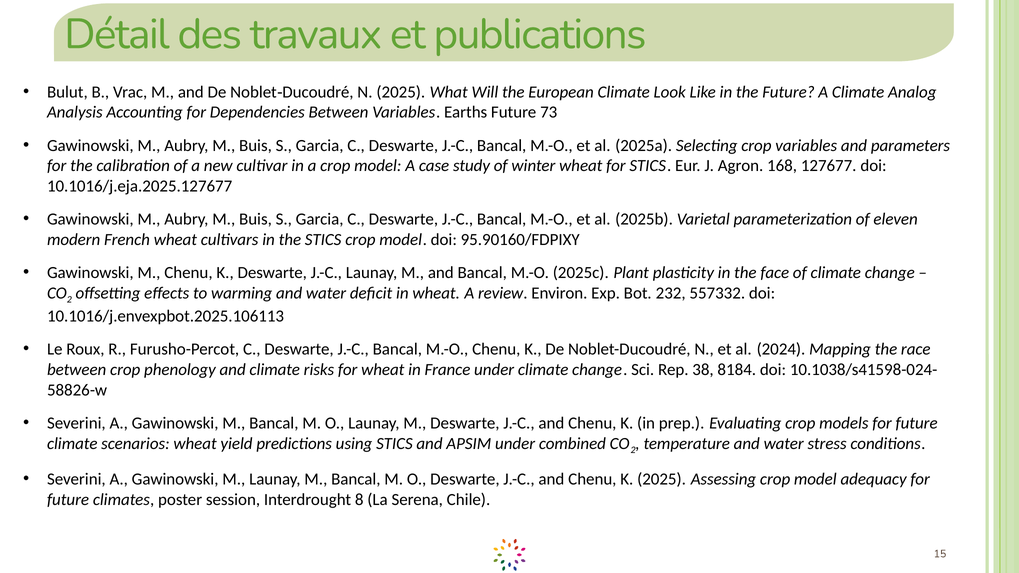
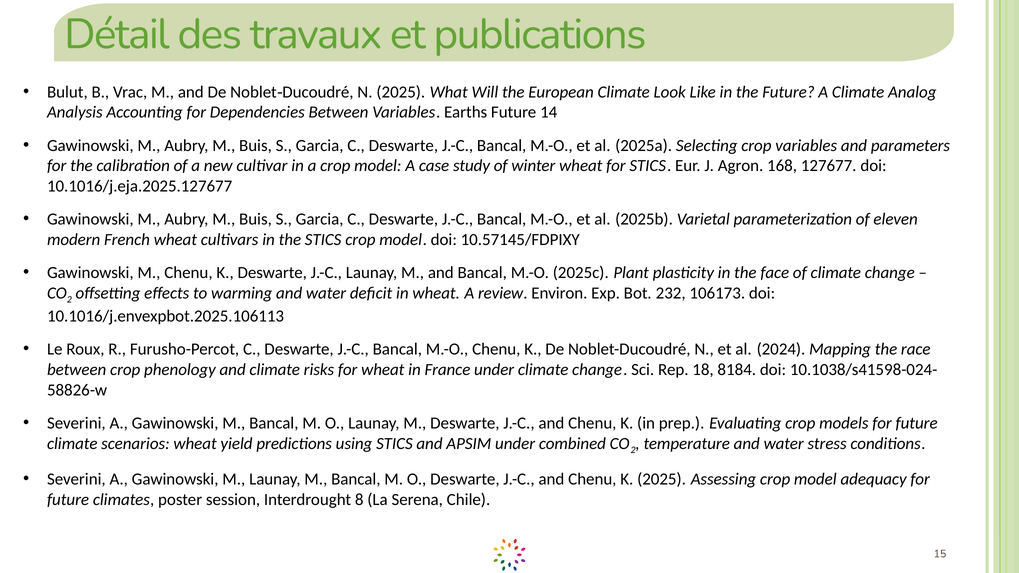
73: 73 -> 14 (549, 112)
95.90160/FDPIXY: 95.90160/FDPIXY -> 10.57145/FDPIXY (520, 240)
557332: 557332 -> 106173 (717, 293)
38: 38 -> 18 (703, 370)
